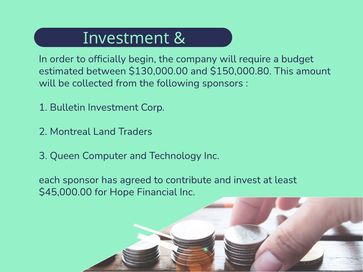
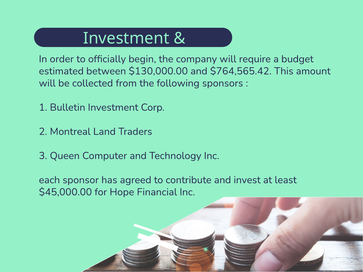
$150,000.80: $150,000.80 -> $764,565.42 (241, 71)
